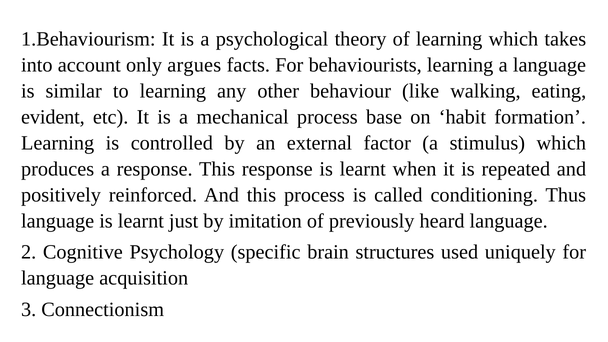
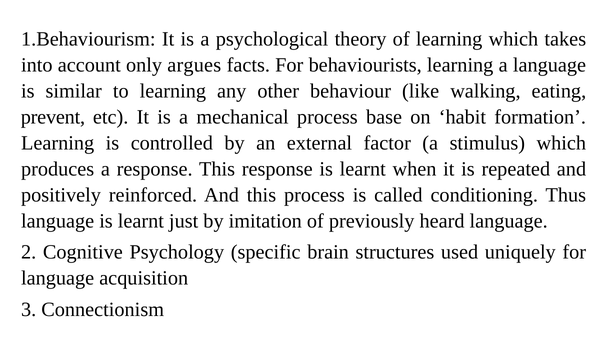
evident: evident -> prevent (53, 117)
